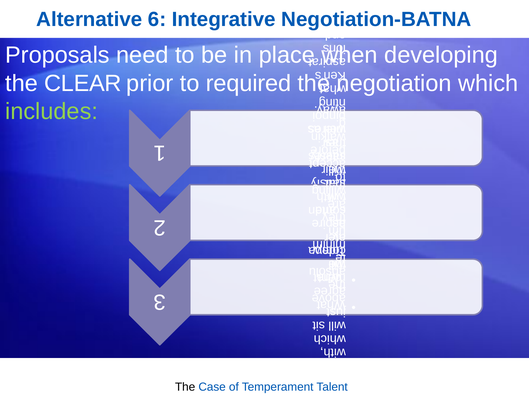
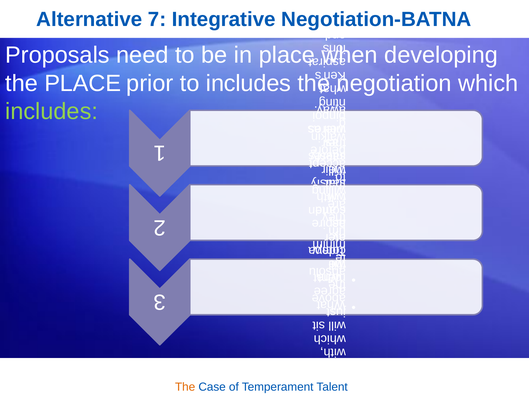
6: 6 -> 7 (157, 19)
the CLEAR: CLEAR -> PLACE (83, 84)
to required: required -> includes (249, 84)
The colour: black -> orange (185, 388)
